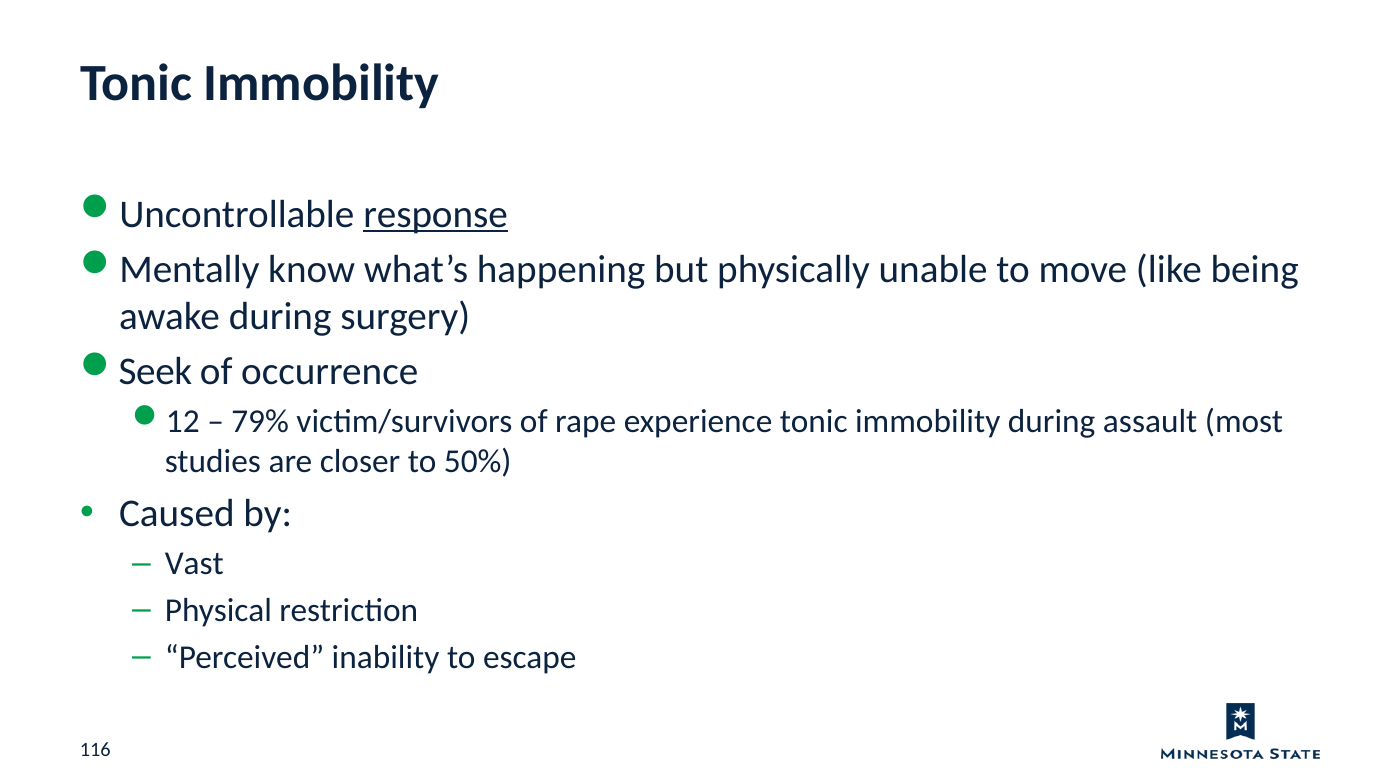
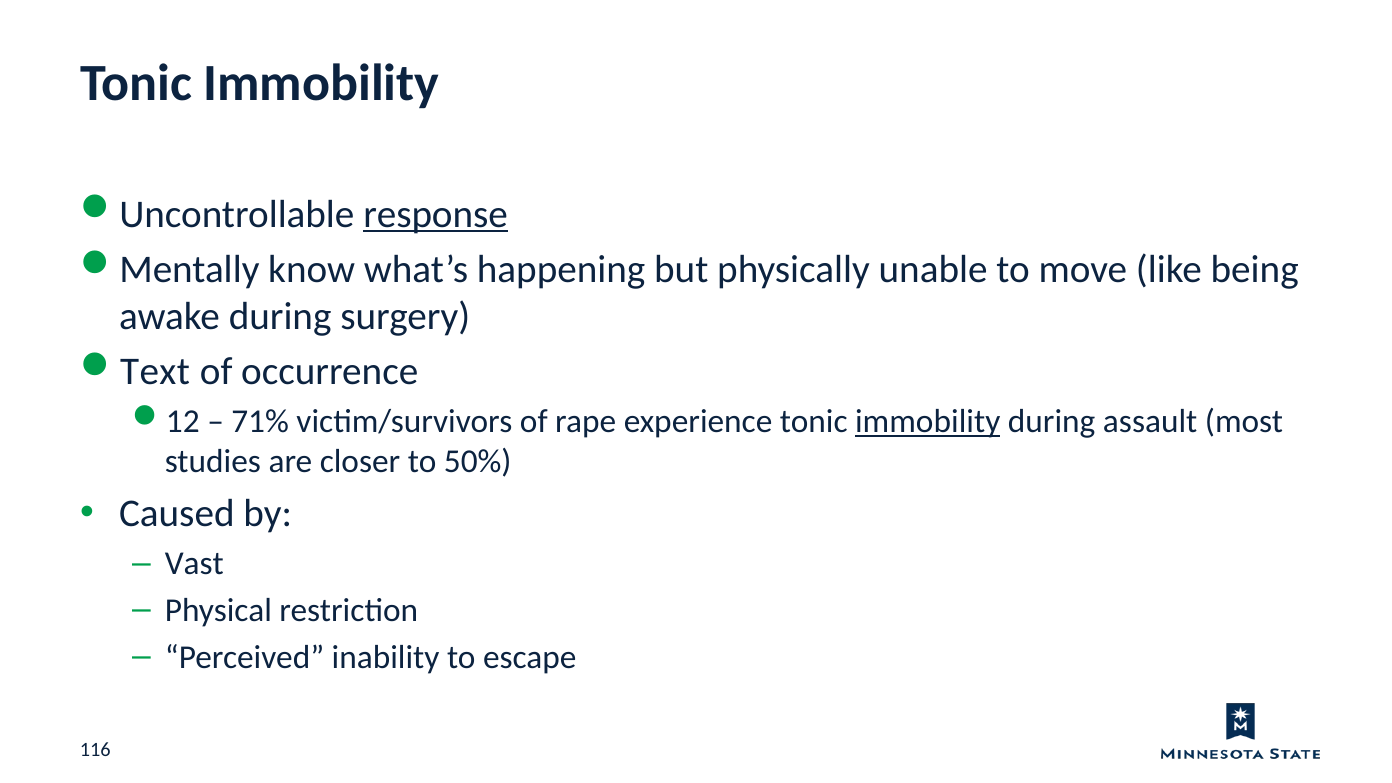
Seek: Seek -> Text (155, 371)
79%: 79% -> 71% (260, 422)
immobility underline: none -> present (928, 422)
